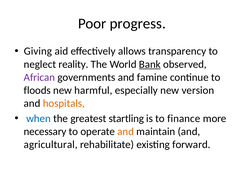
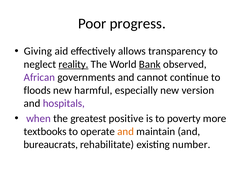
reality underline: none -> present (73, 64)
famine: famine -> cannot (152, 77)
hospitals colour: orange -> purple (64, 103)
when colour: blue -> purple (38, 118)
startling: startling -> positive (126, 118)
finance: finance -> poverty (184, 118)
necessary: necessary -> textbooks (45, 132)
agricultural: agricultural -> bureaucrats (51, 145)
forward: forward -> number (191, 145)
